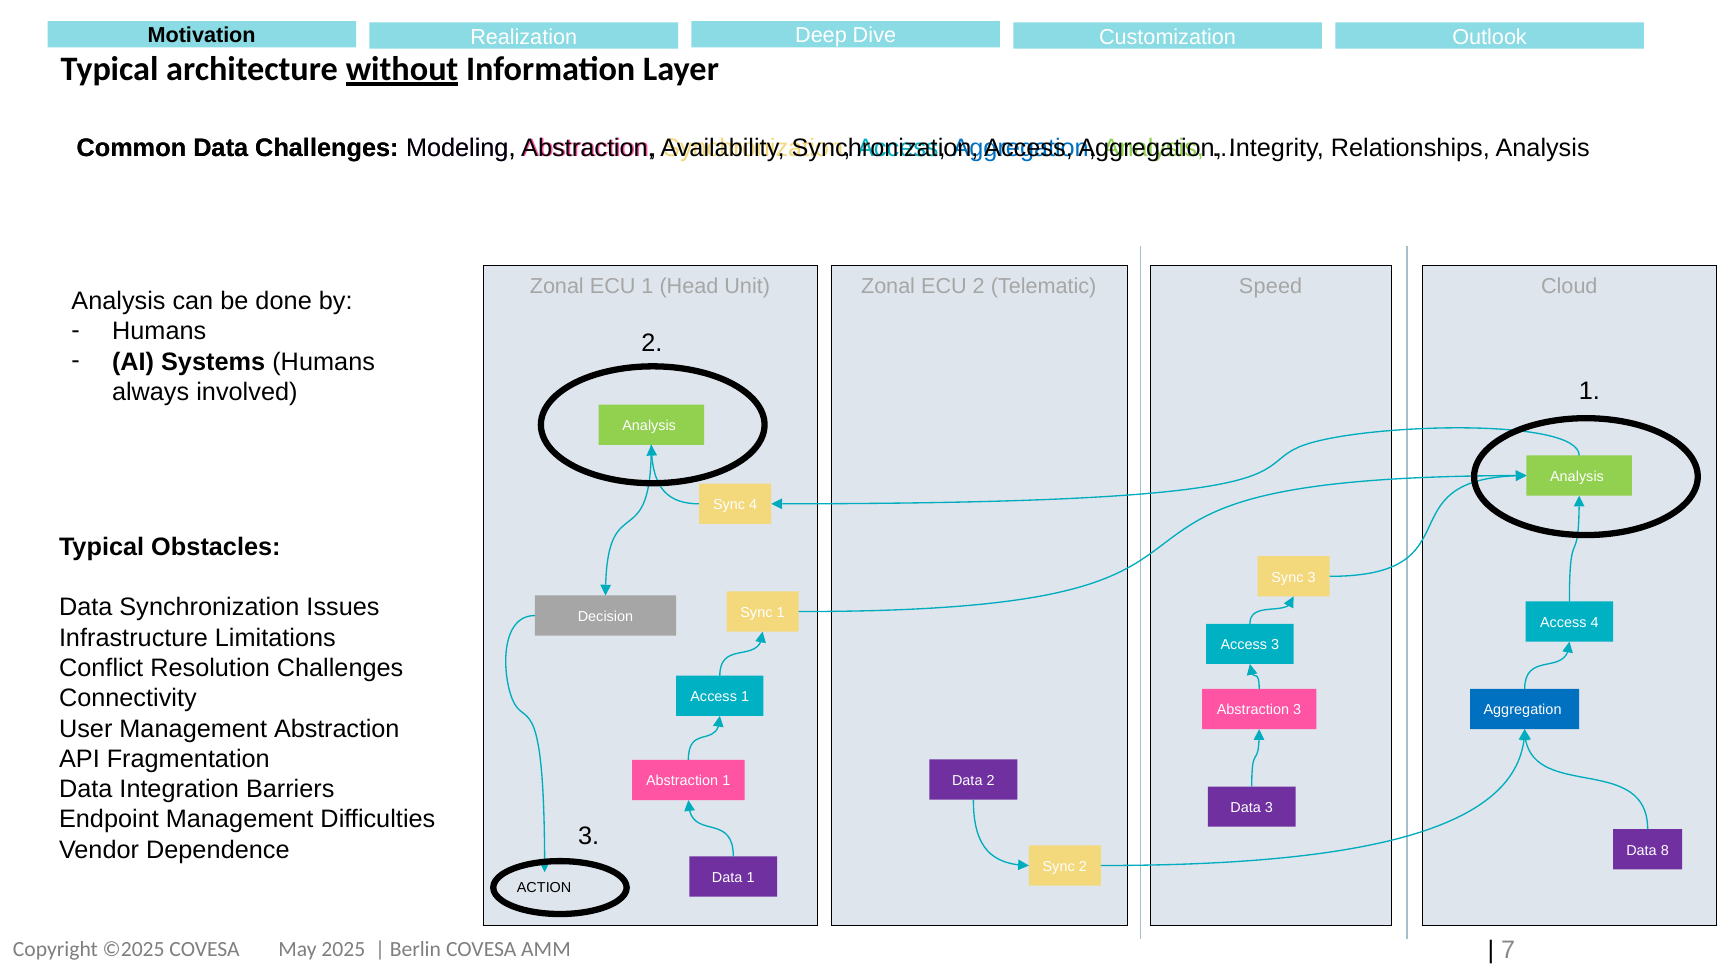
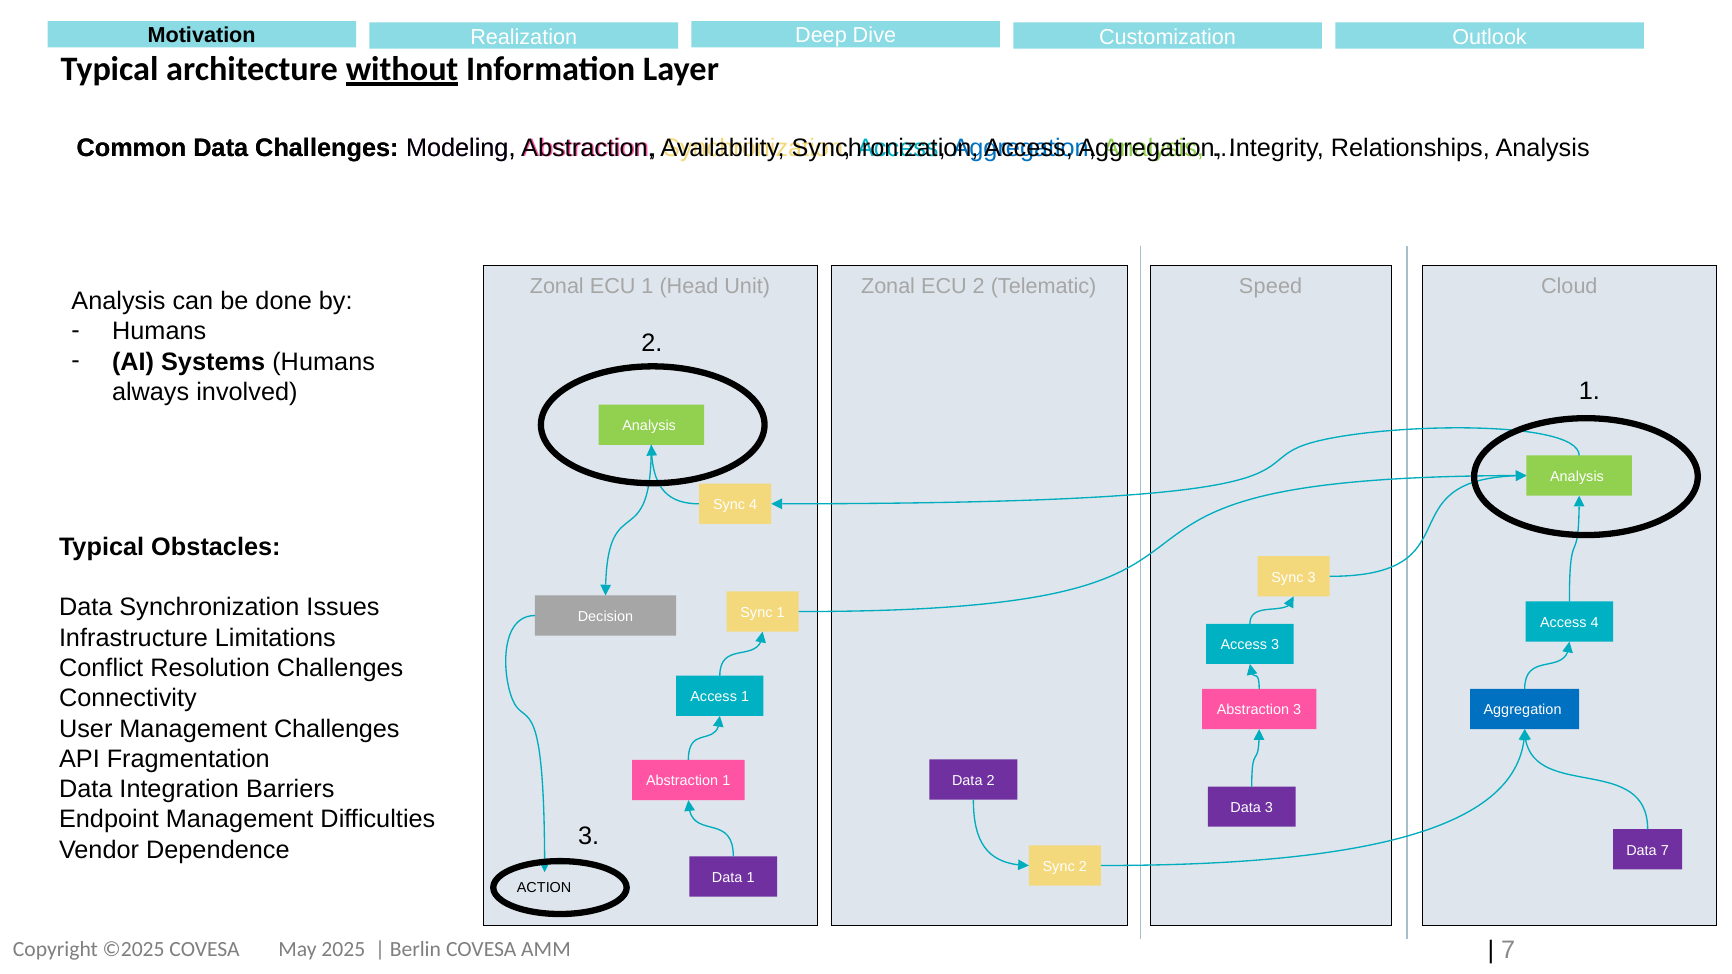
Management Abstraction: Abstraction -> Challenges (337, 729)
Data 8: 8 -> 7 (1665, 851)
